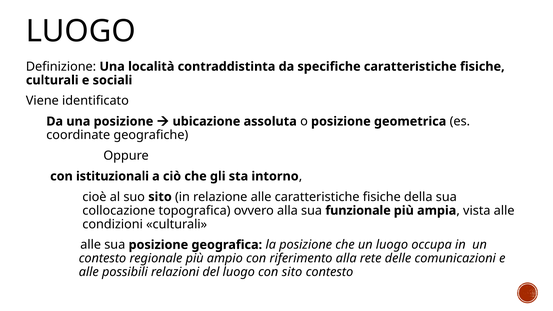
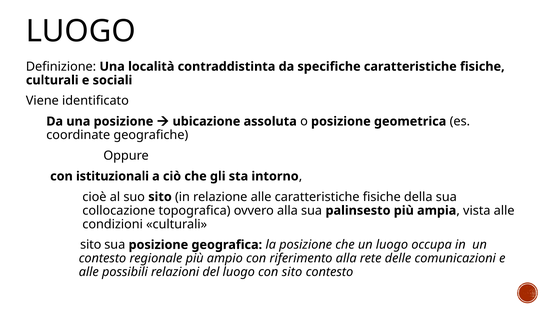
funzionale: funzionale -> palinsesto (358, 211)
alle: alle -> sito (91, 245)
